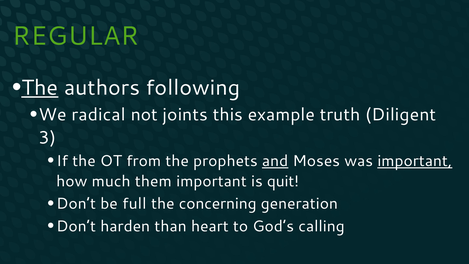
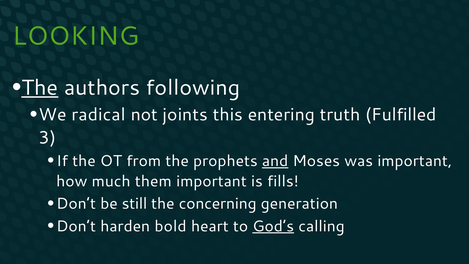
REGULAR: REGULAR -> LOOKING (76, 36)
example: example -> entering (281, 115)
Diligent: Diligent -> Fulfilled (401, 115)
important underline: present -> none (415, 161)
quit: quit -> fills (283, 181)
full: full -> still (134, 204)
than: than -> bold (170, 226)
God’s underline: none -> present (273, 226)
